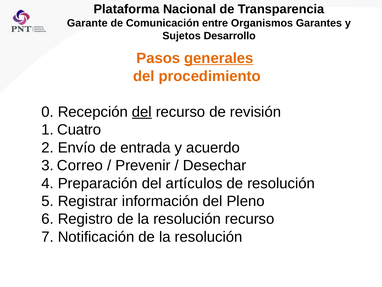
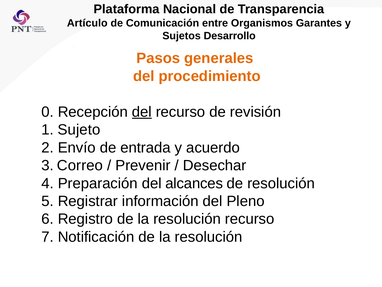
Garante: Garante -> Artículo (87, 23)
generales underline: present -> none (219, 58)
Cuatro: Cuatro -> Sujeto (79, 130)
artículos: artículos -> alcances (194, 183)
